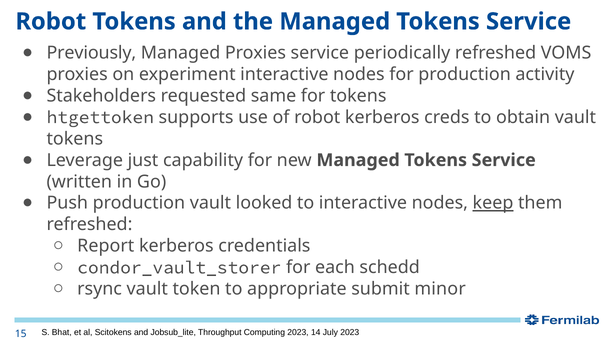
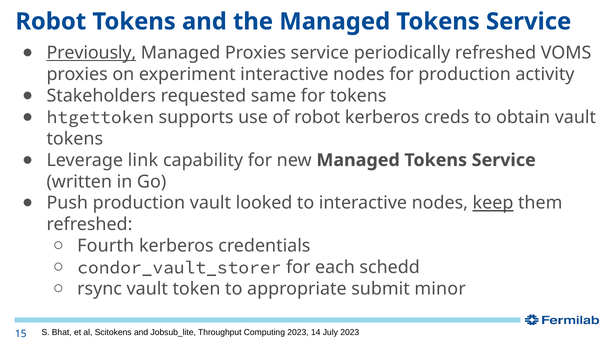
Previously underline: none -> present (91, 53)
just: just -> link (143, 160)
Report: Report -> Fourth (106, 246)
